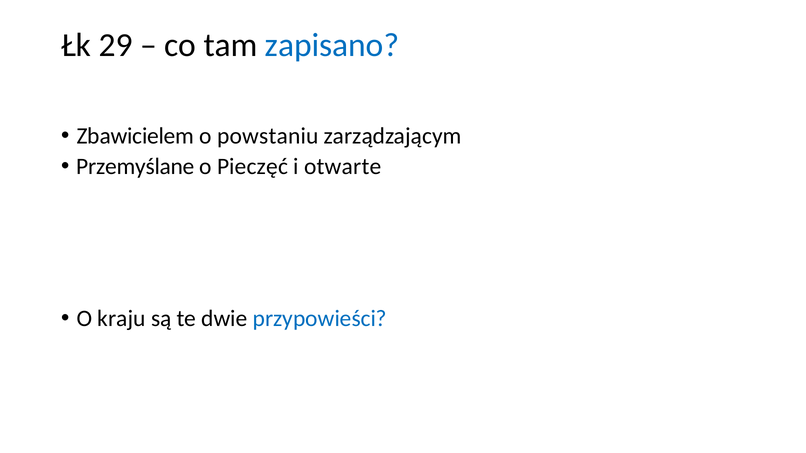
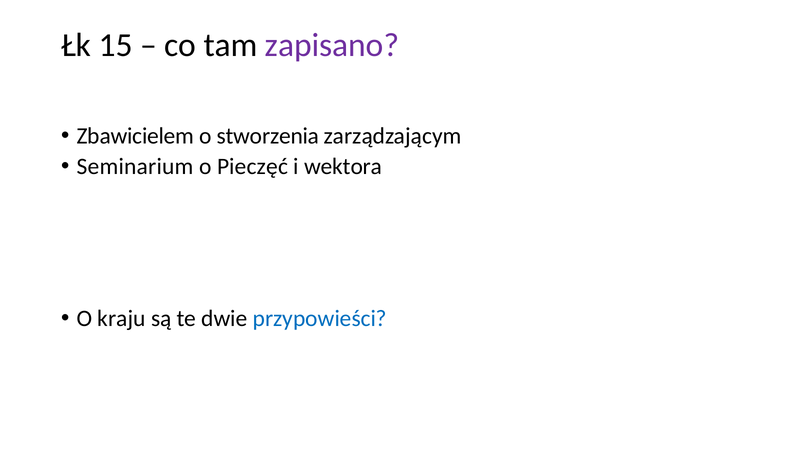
29: 29 -> 15 (116, 45)
zapisano colour: blue -> purple (332, 45)
powstaniu: powstaniu -> stworzenia (268, 136)
Przemyślane: Przemyślane -> Seminarium (135, 167)
otwarte: otwarte -> wektora (343, 167)
